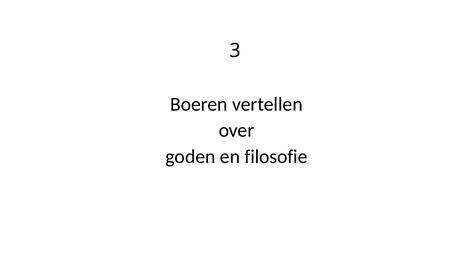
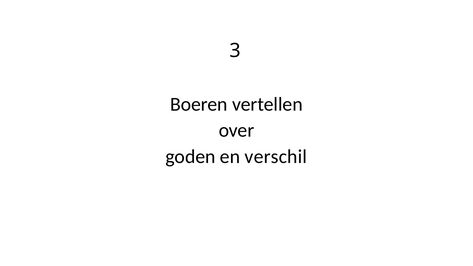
filosofie: filosofie -> verschil (276, 157)
